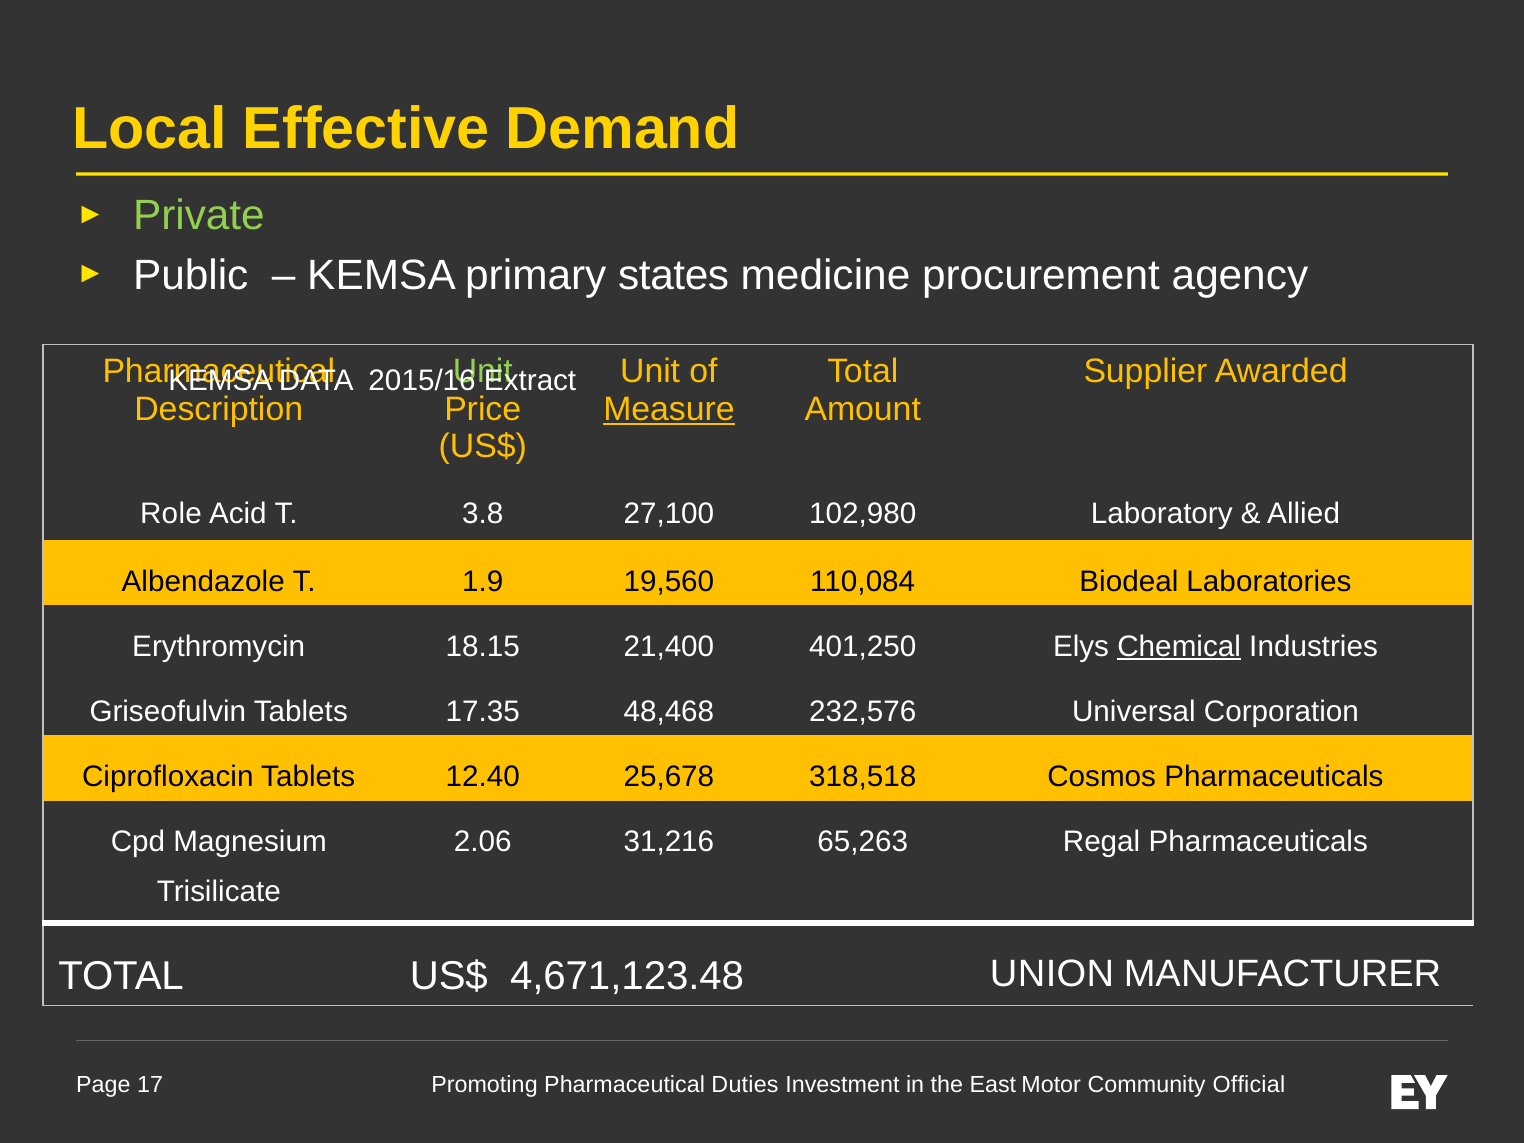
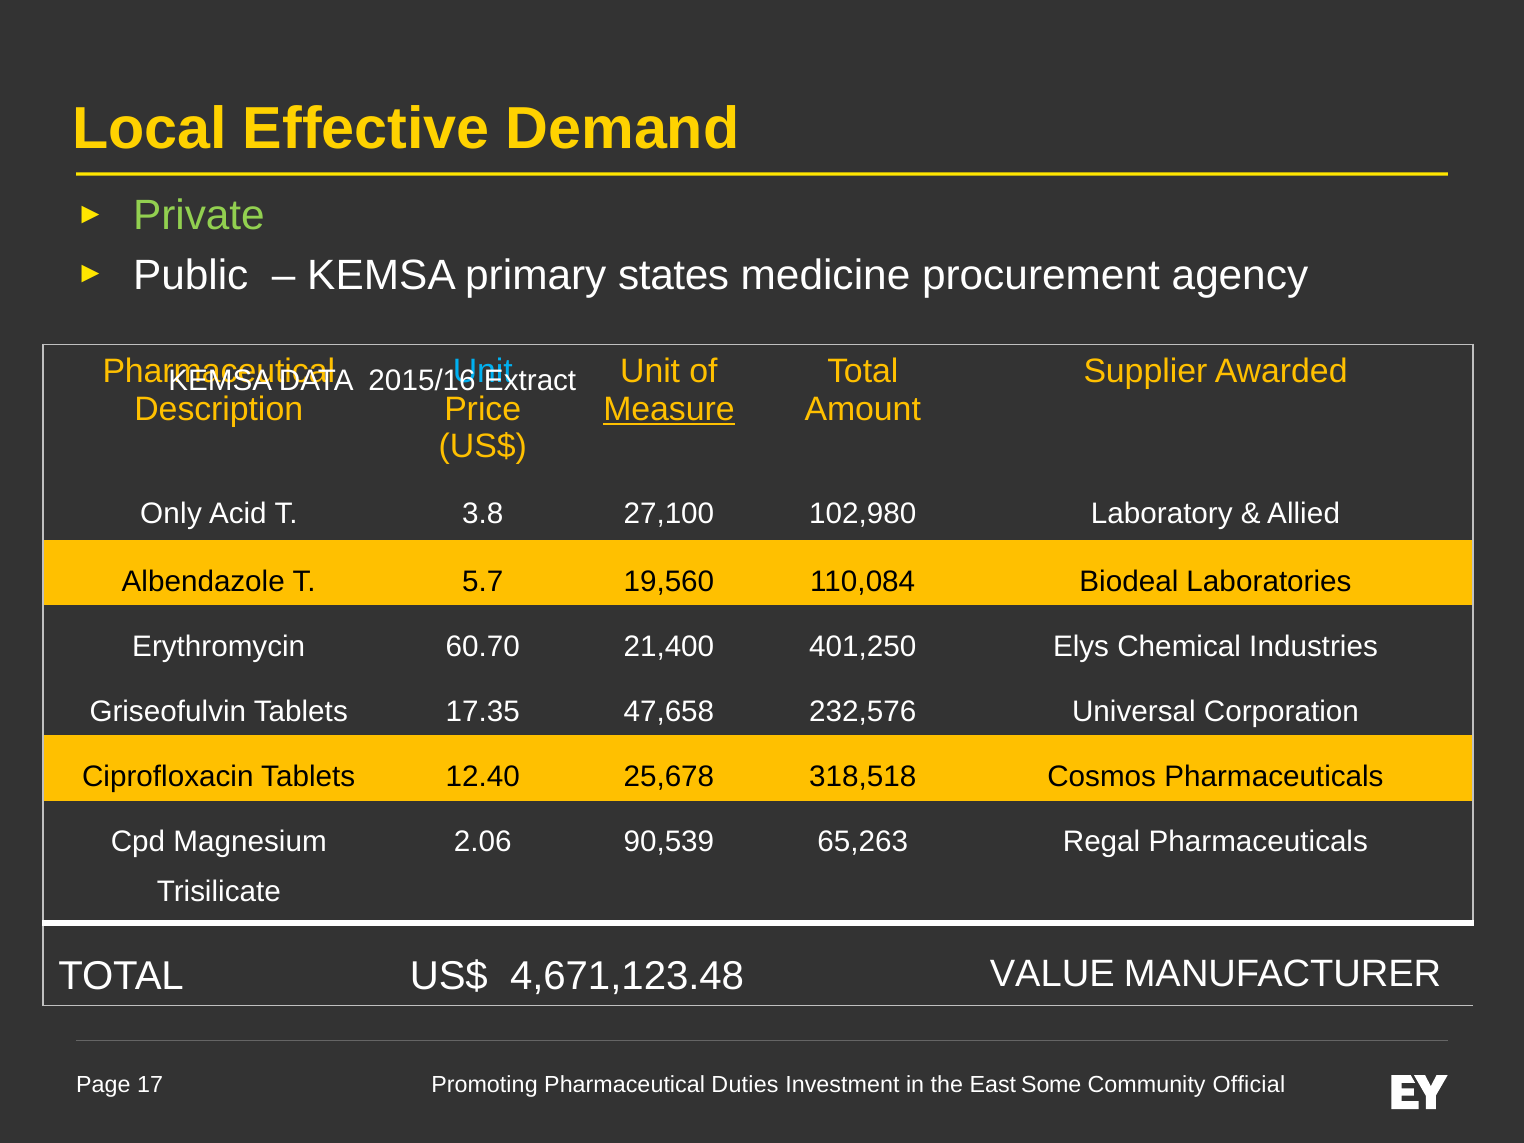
Unit colour: light green -> light blue (483, 371)
Role: Role -> Only (171, 514)
1.9: 1.9 -> 5.7 (483, 581)
18.15: 18.15 -> 60.70 (483, 646)
Chemical underline: present -> none (1179, 646)
48,468: 48,468 -> 47,658 (669, 712)
31,216: 31,216 -> 90,539 (669, 842)
UNION: UNION -> VALUE (1052, 974)
Motor: Motor -> Some (1051, 1085)
